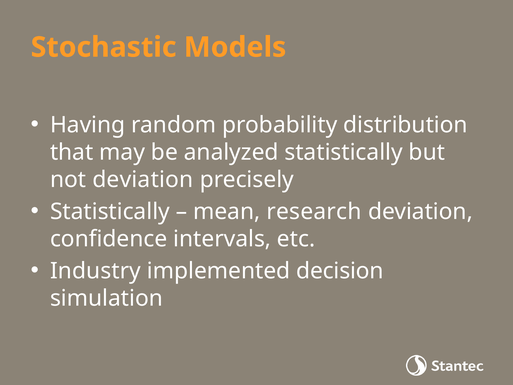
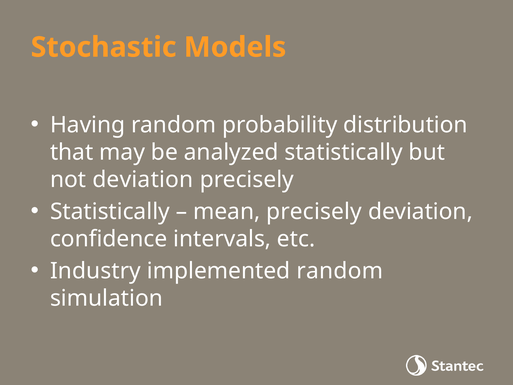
mean research: research -> precisely (314, 211)
implemented decision: decision -> random (340, 271)
